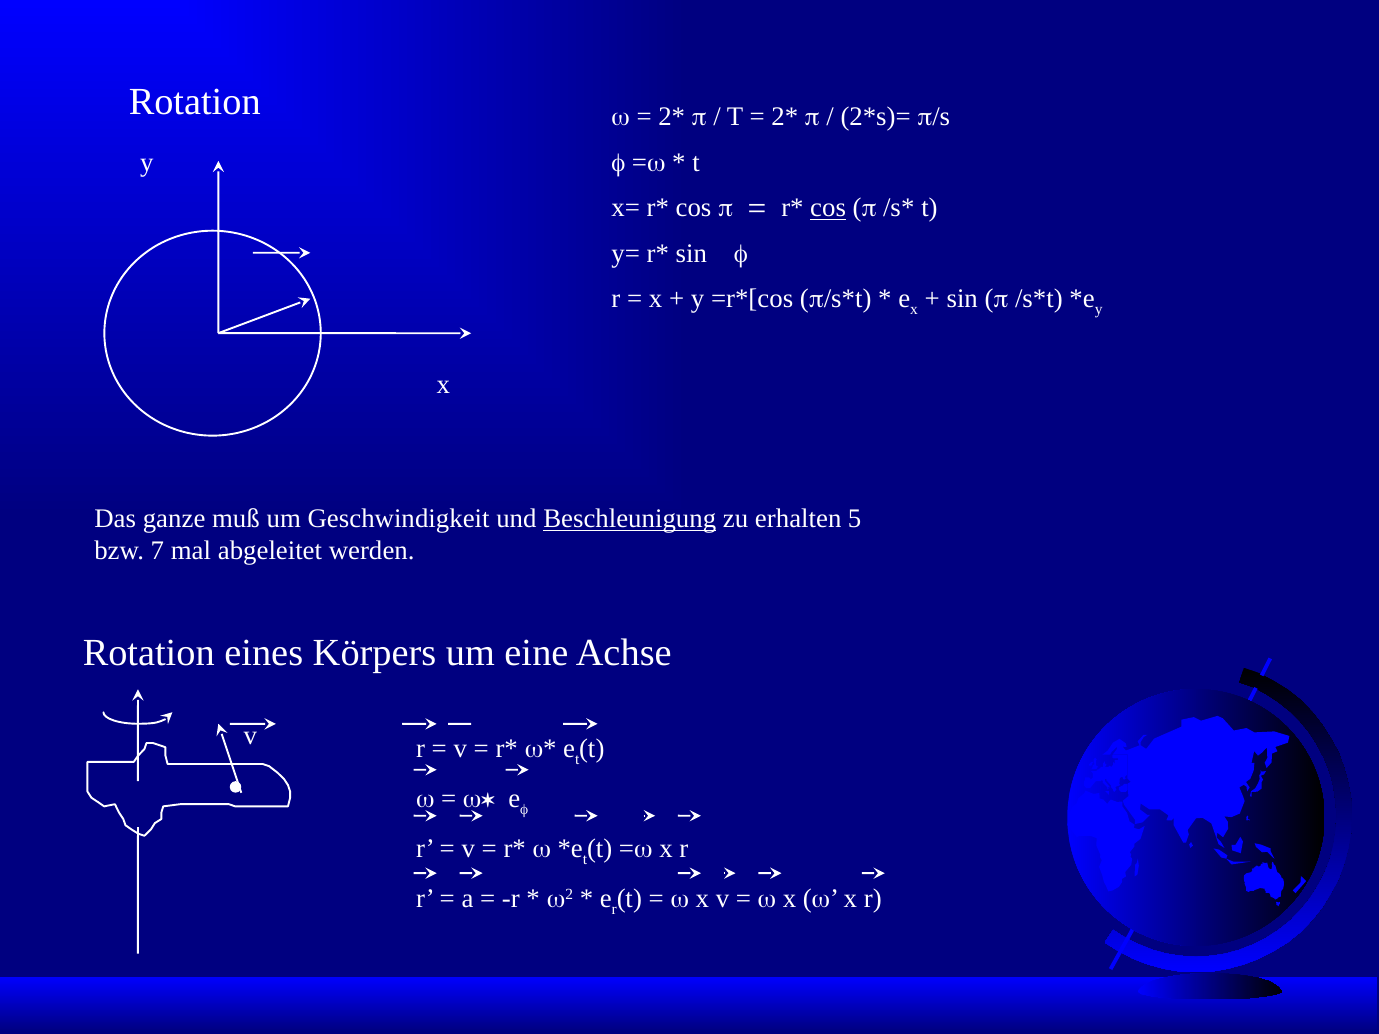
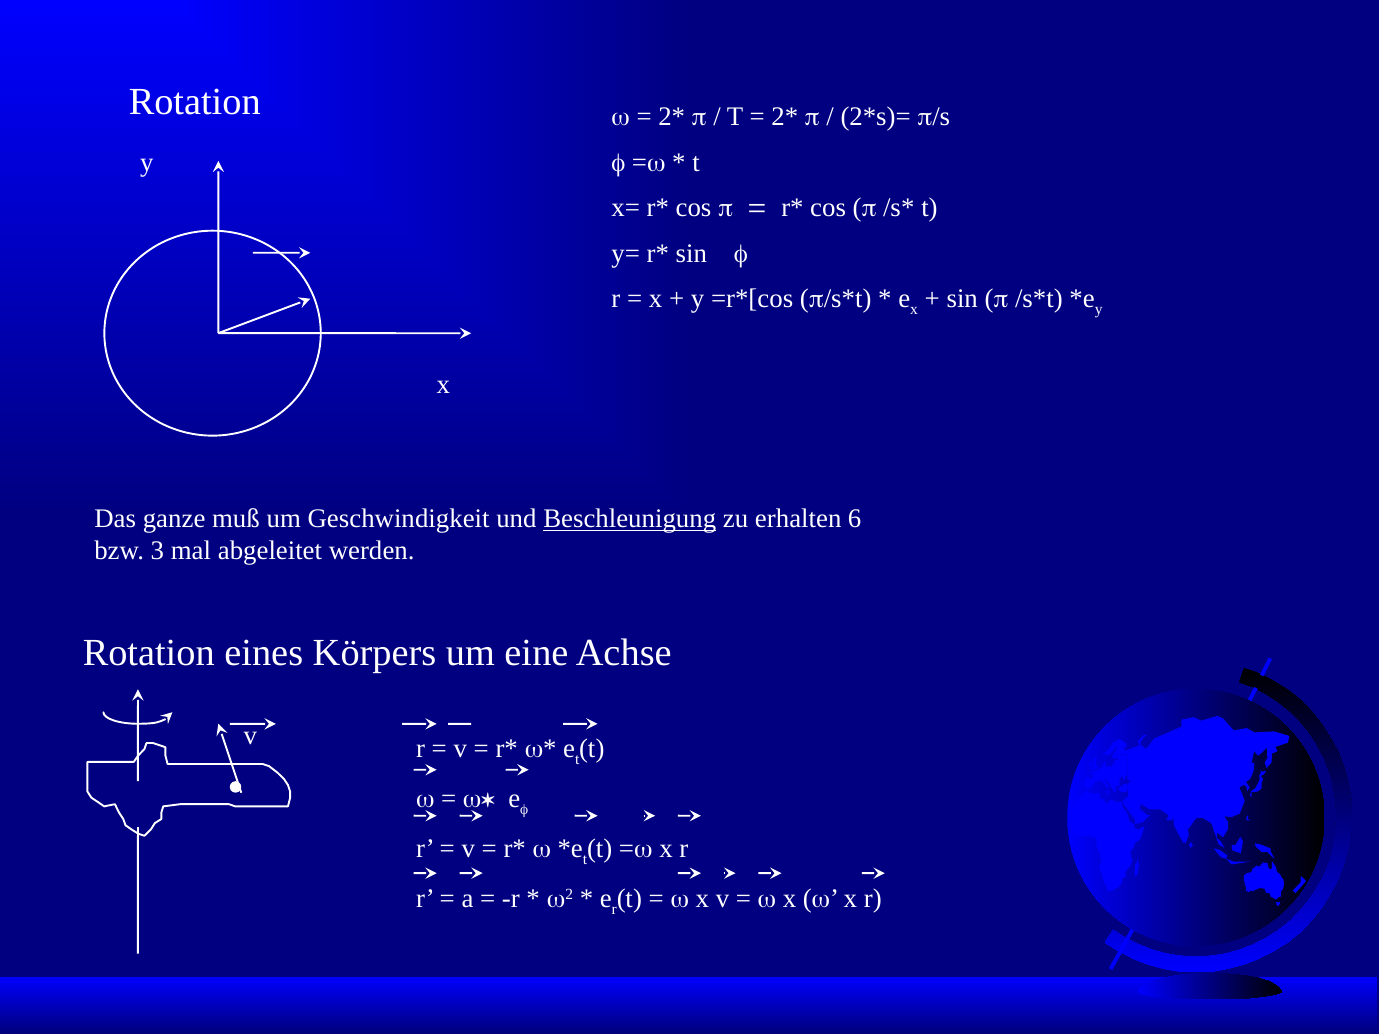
cos underline: present -> none (828, 208)
5: 5 -> 6 (855, 519)
7: 7 -> 3 (157, 551)
